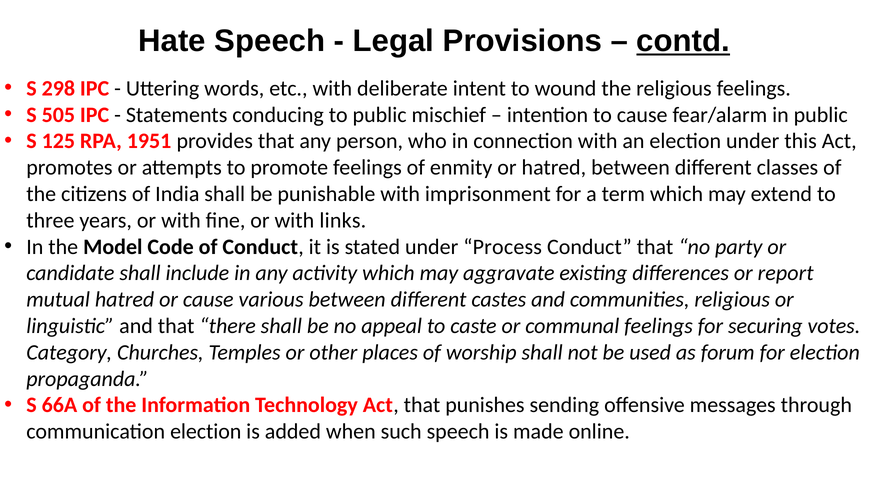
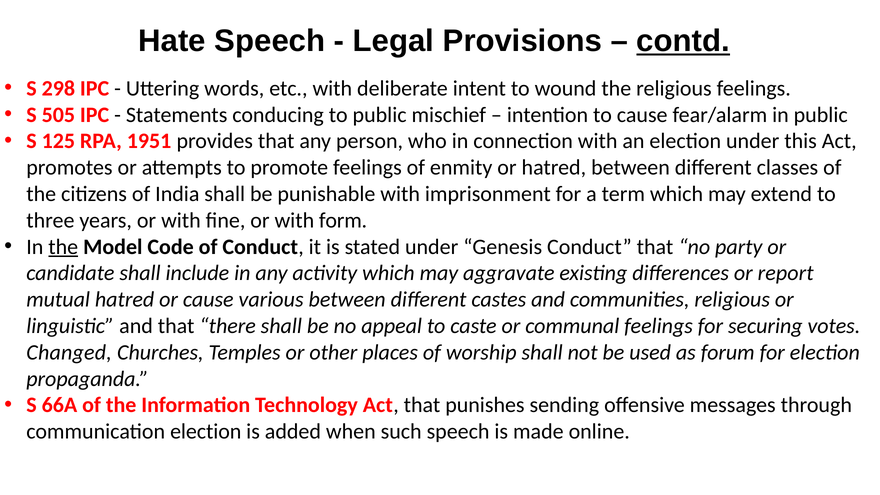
links: links -> form (343, 220)
the underline: none -> present (63, 247)
Process: Process -> Genesis (503, 247)
Category: Category -> Changed (69, 352)
